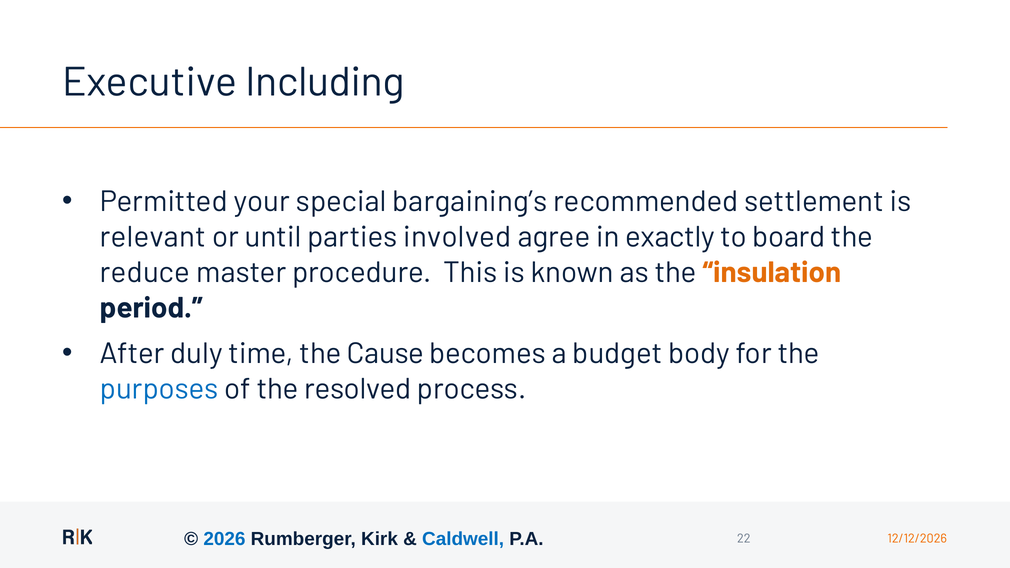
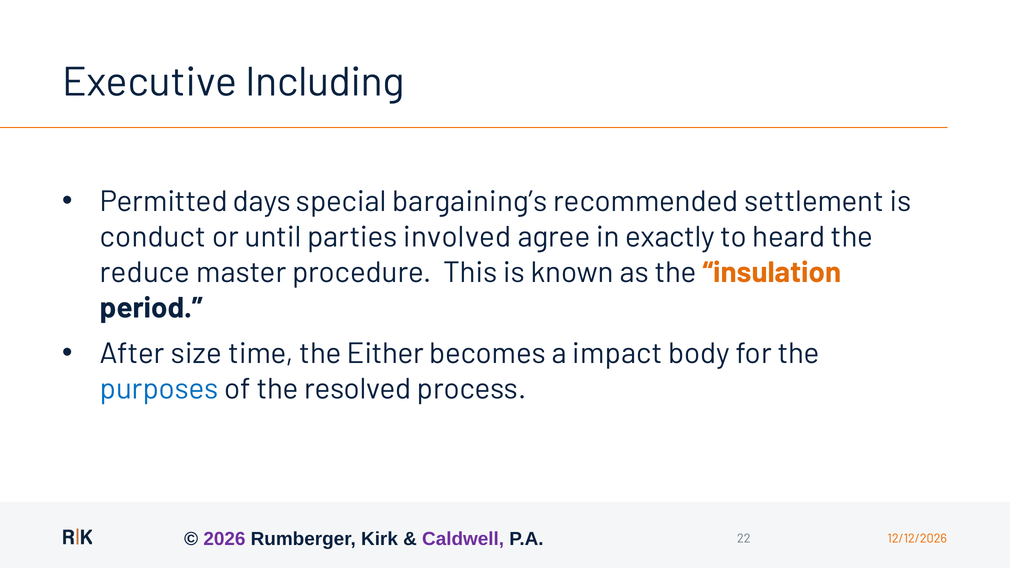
your: your -> days (262, 202)
relevant: relevant -> conduct (153, 237)
board: board -> heard (789, 237)
duly: duly -> size (196, 354)
Cause: Cause -> Either (385, 354)
budget: budget -> impact (617, 354)
2026 colour: blue -> purple (224, 539)
Caldwell colour: blue -> purple (463, 539)
